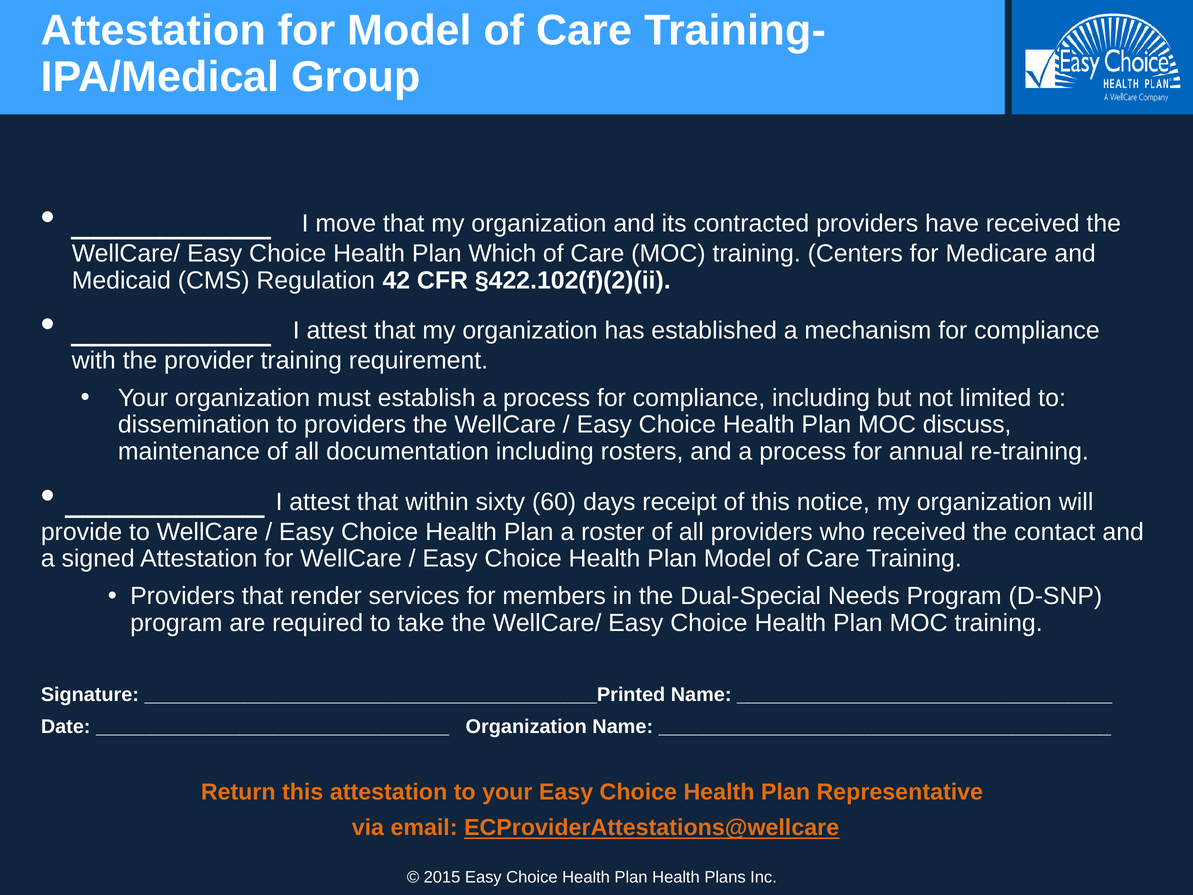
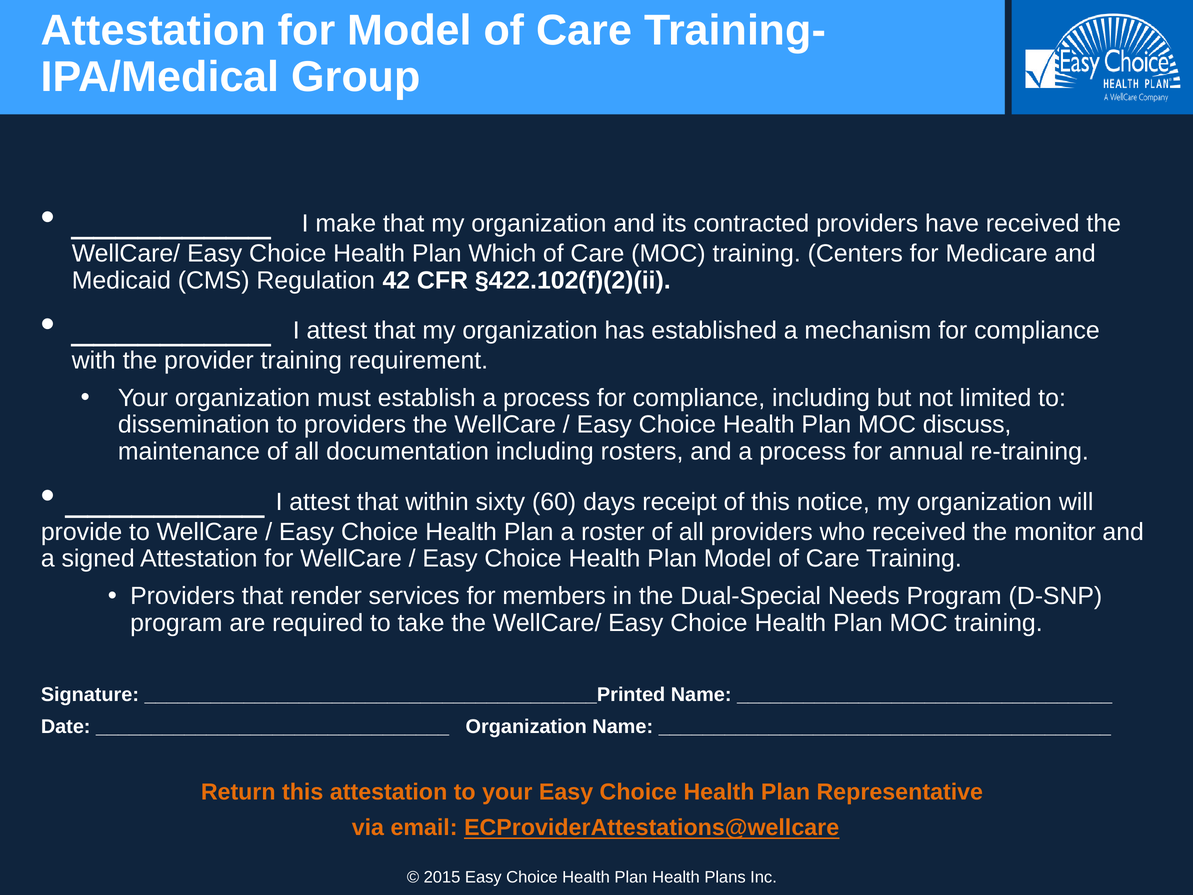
move: move -> make (346, 223)
contact: contact -> monitor (1055, 532)
